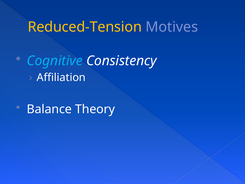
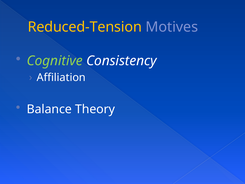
Cognitive colour: light blue -> light green (55, 61)
